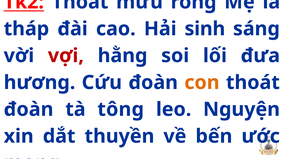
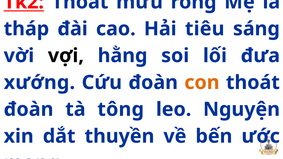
sinh: sinh -> tiêu (205, 29)
vợi colour: red -> black (66, 56)
hương: hương -> xướng (39, 83)
